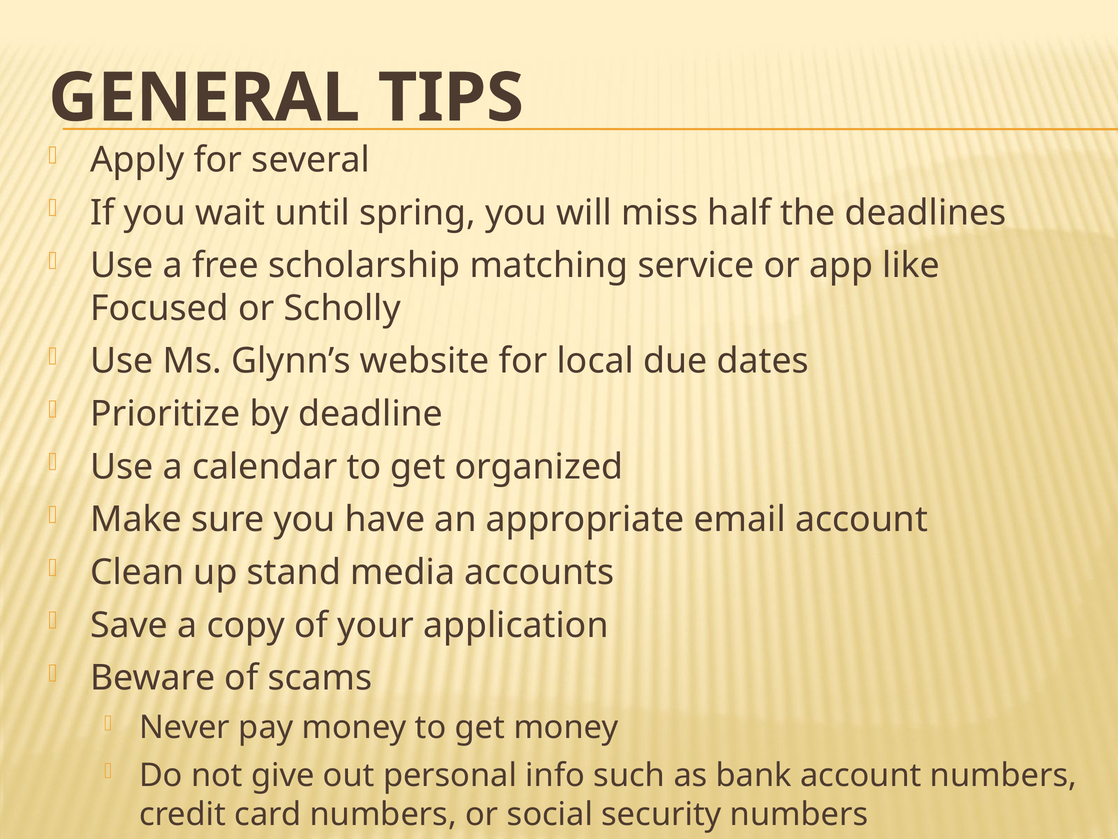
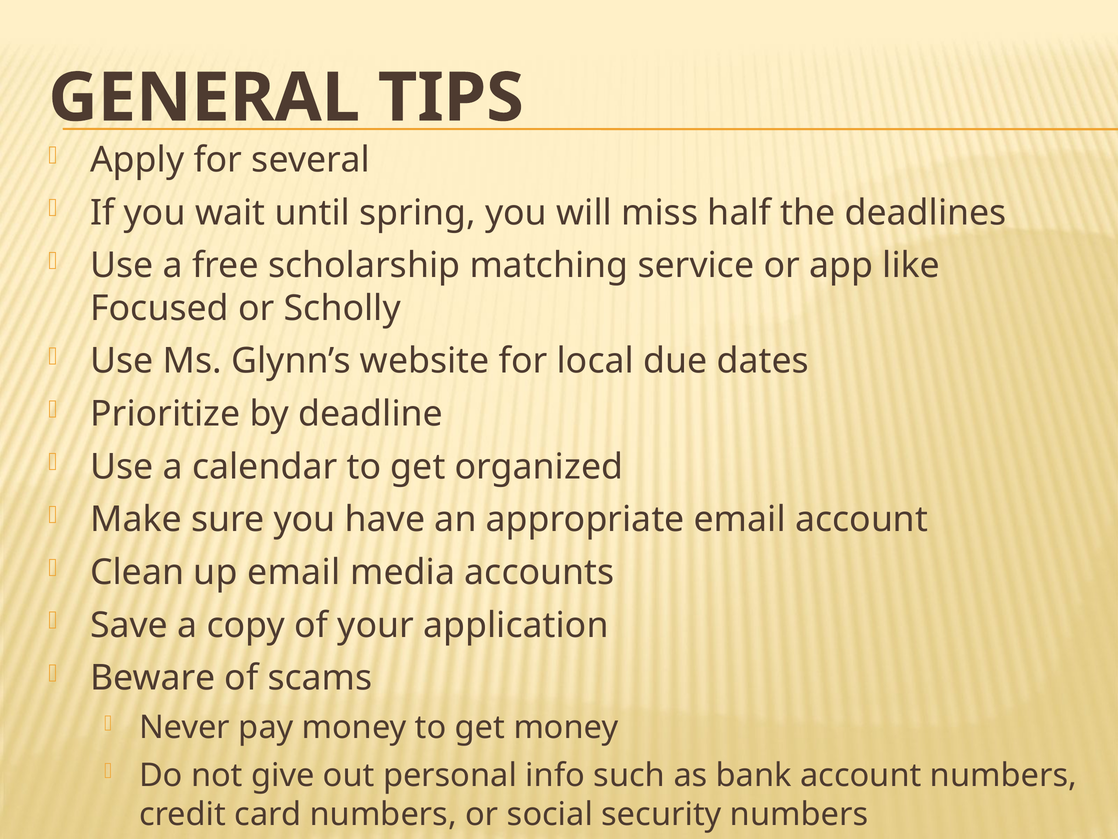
up stand: stand -> email (294, 572)
